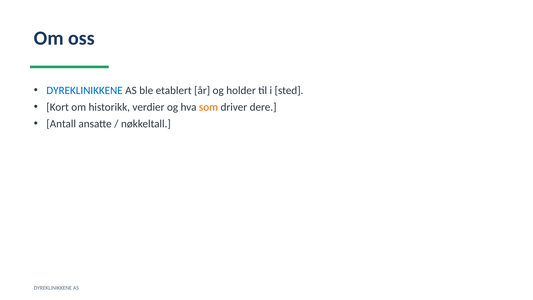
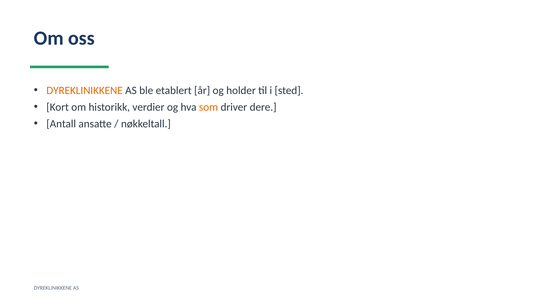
DYREKLINIKKENE colour: blue -> orange (85, 90)
